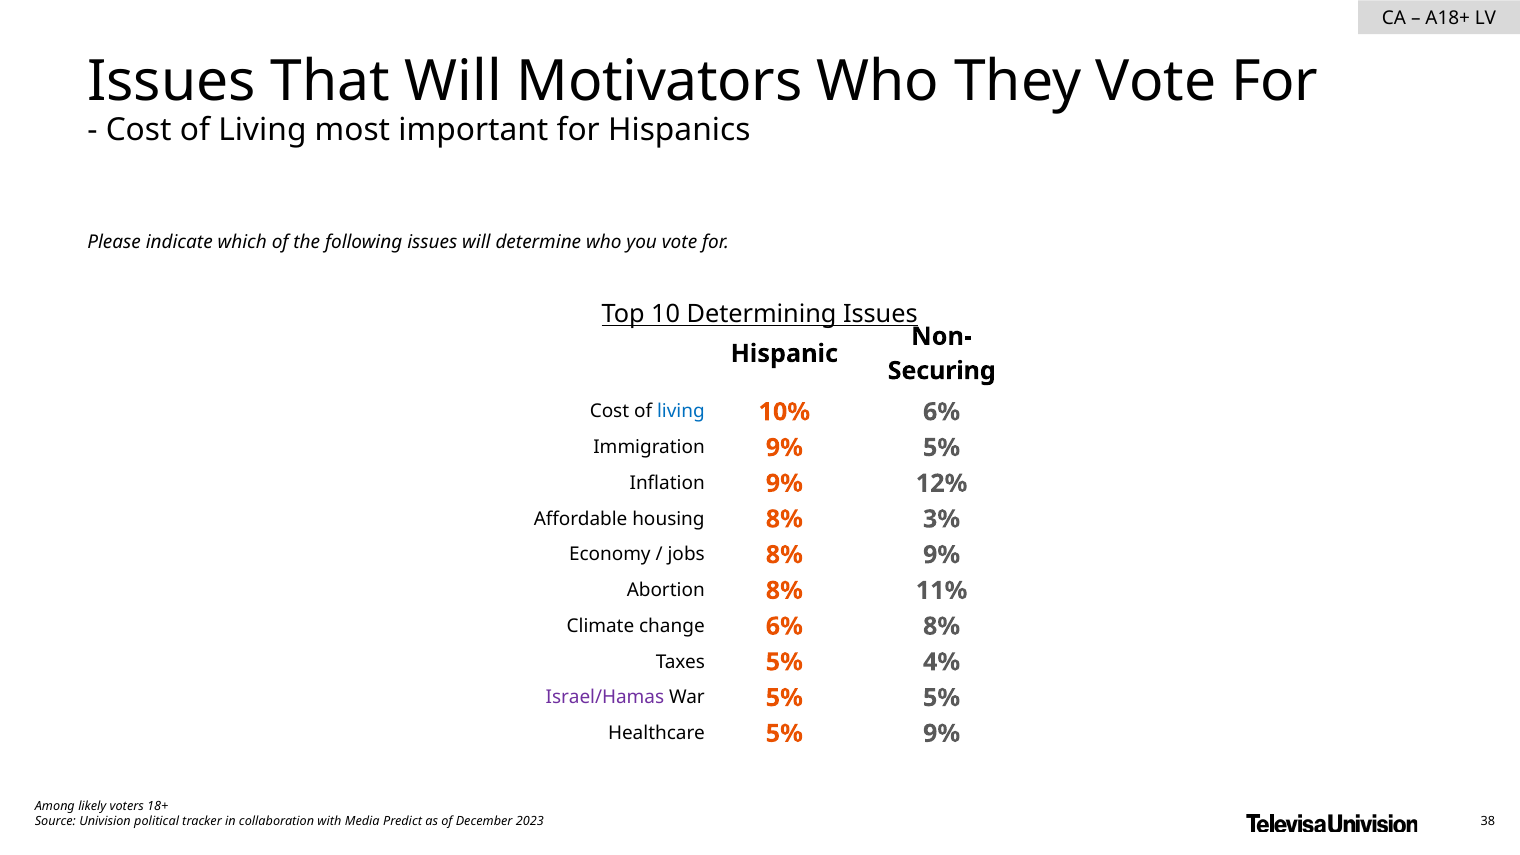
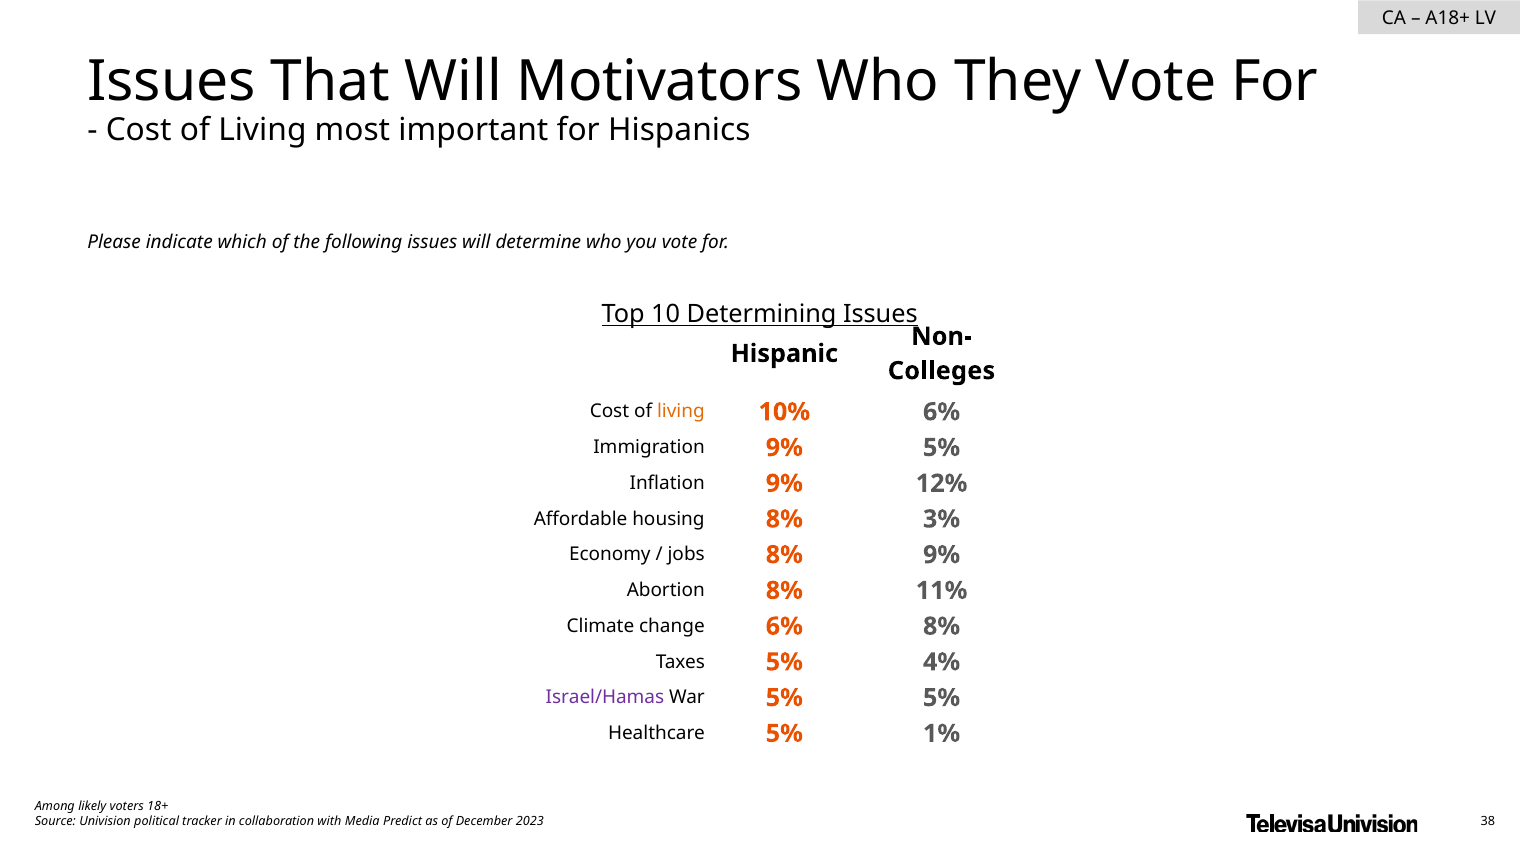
Securing: Securing -> Colleges (941, 371)
living colour: blue -> orange (681, 412)
5% 9%: 9% -> 1% (942, 733)
